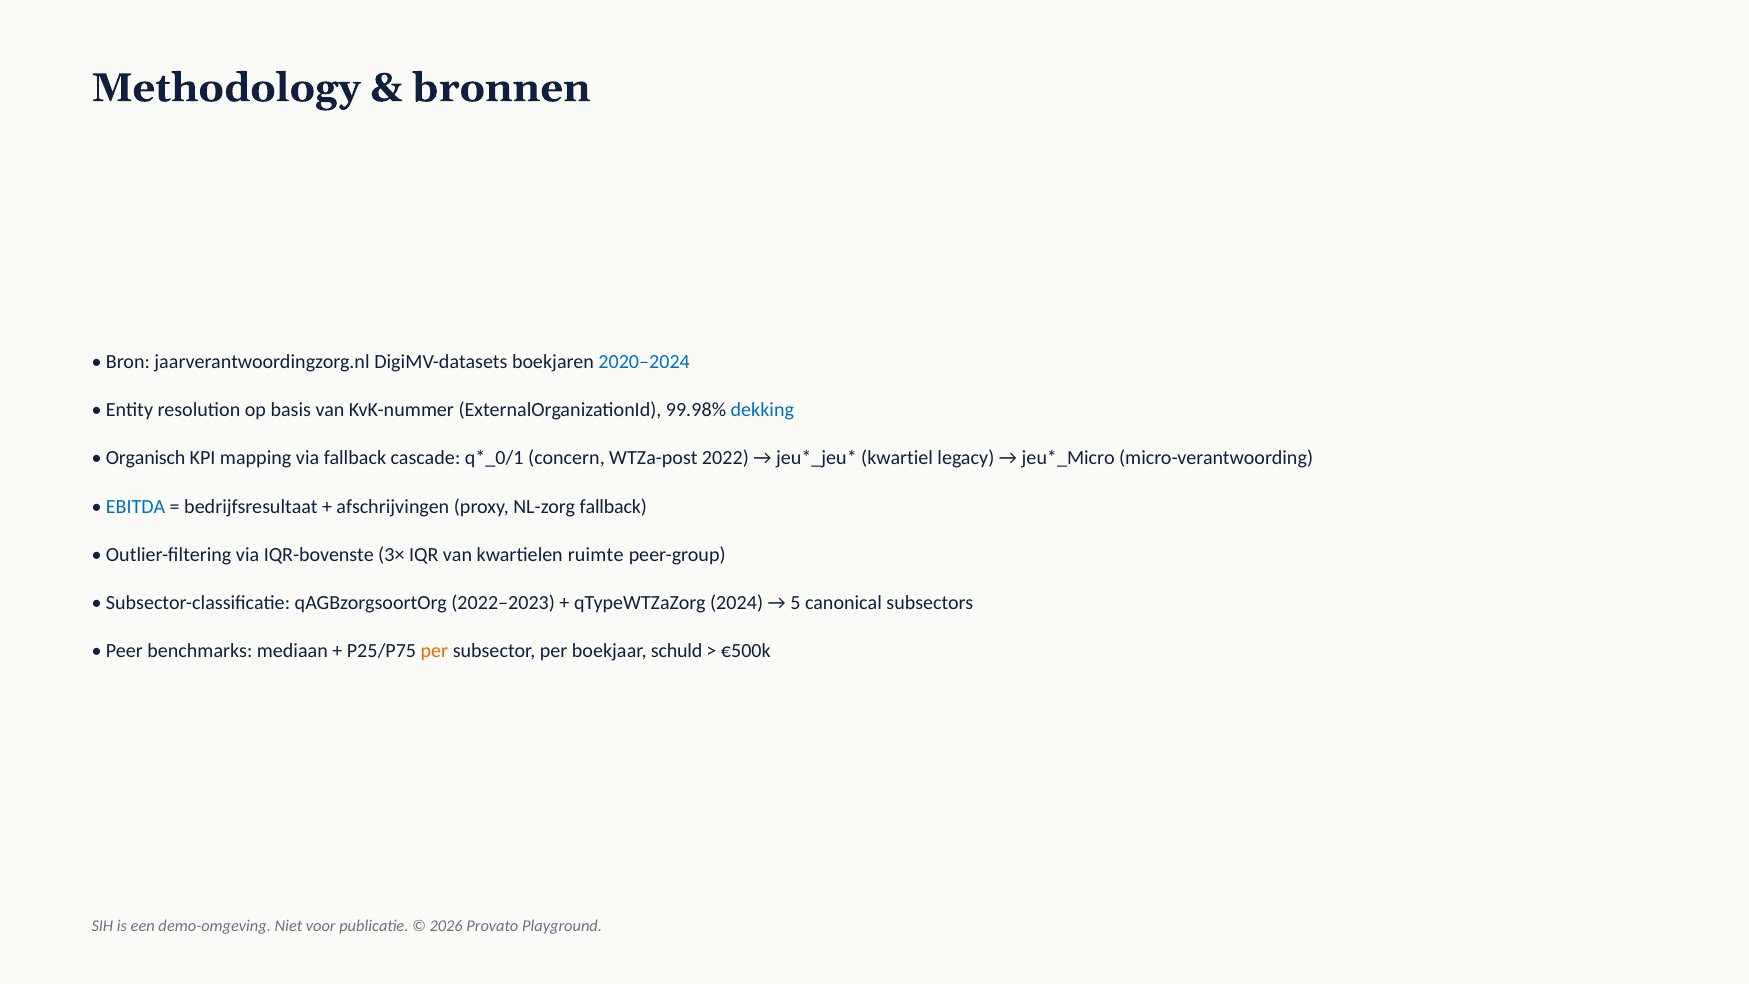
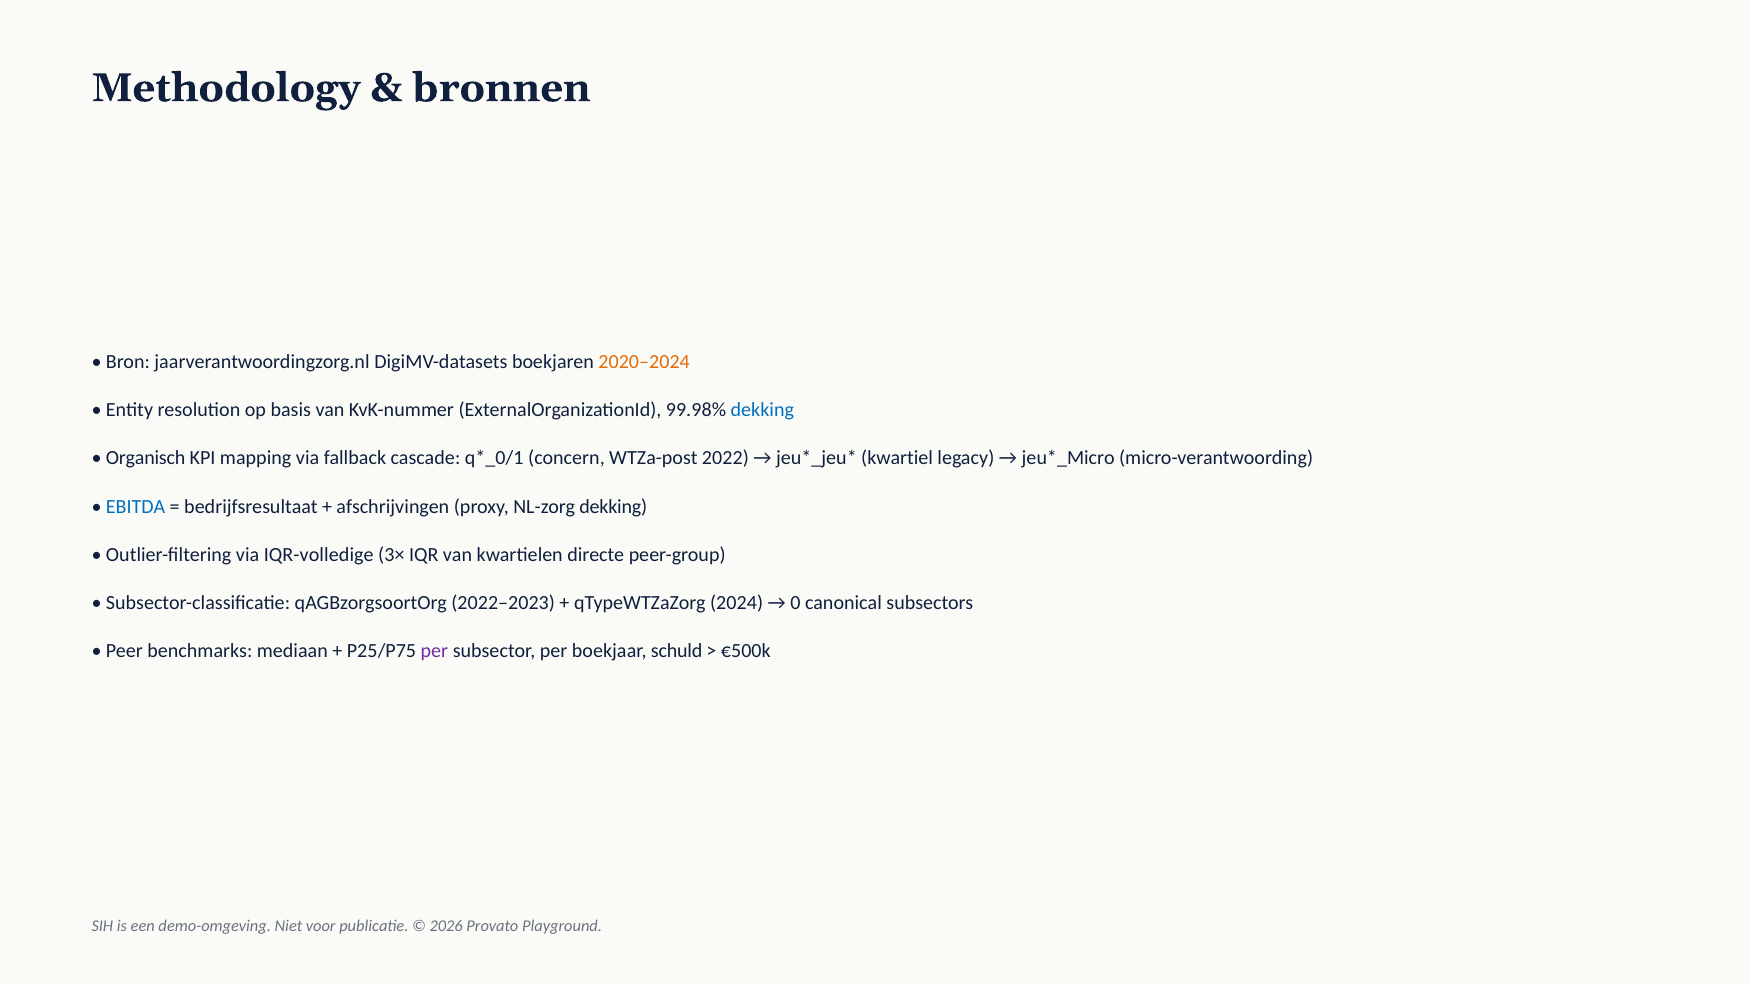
2020–2024 colour: blue -> orange (644, 362)
NL-zorg fallback: fallback -> dekking (613, 506)
IQR-bovenste: IQR-bovenste -> IQR-volledige (319, 554)
ruimte: ruimte -> directe (596, 554)
5: 5 -> 0 (796, 603)
per colour: orange -> purple (434, 651)
